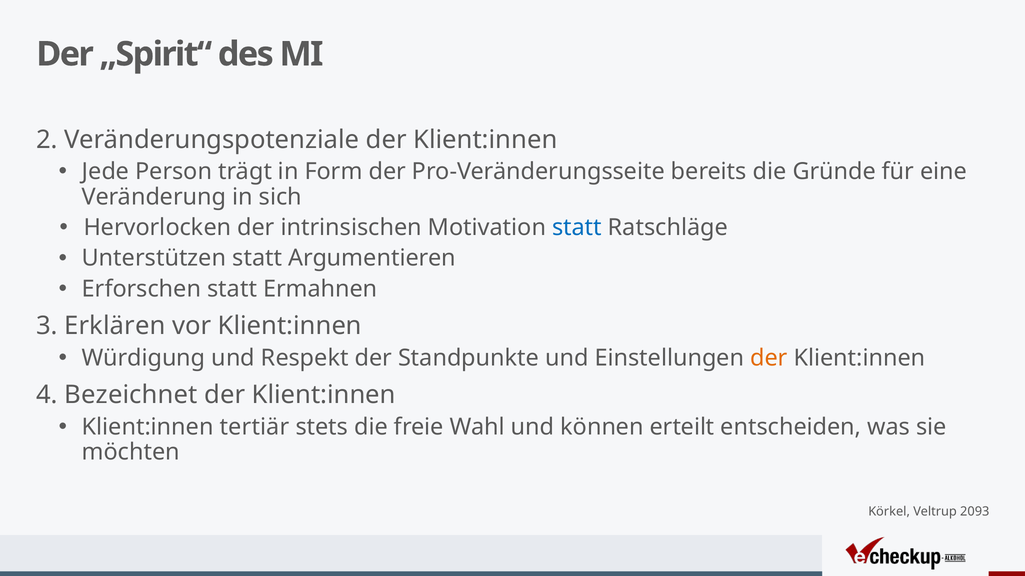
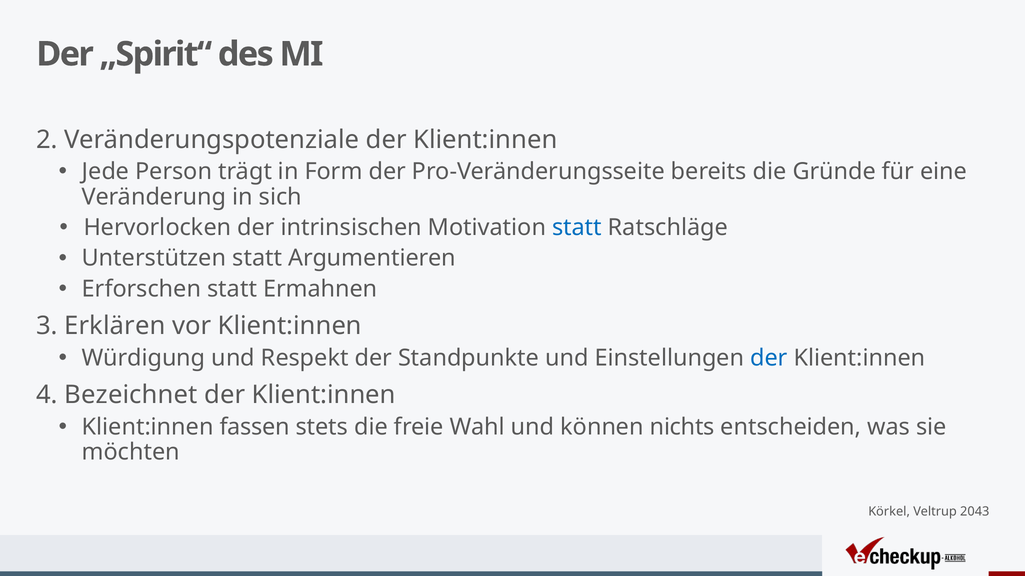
der colour: orange -> blue (769, 358)
tertiär: tertiär -> fassen (255, 427)
erteilt: erteilt -> nichts (682, 427)
2093: 2093 -> 2043 (975, 512)
